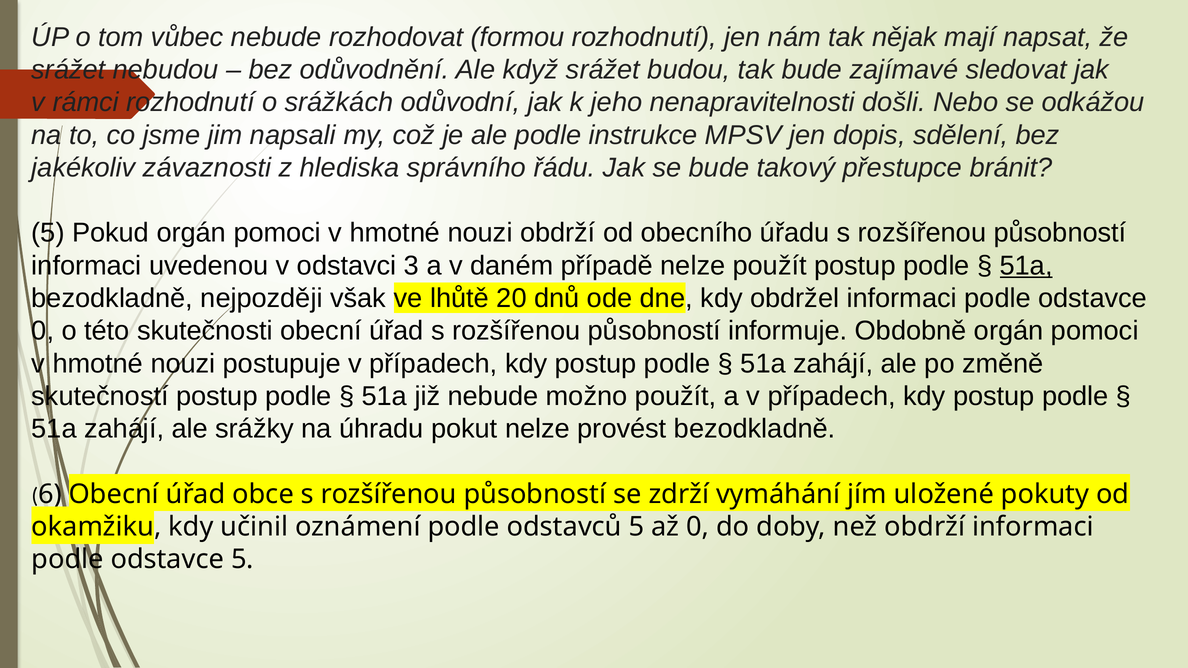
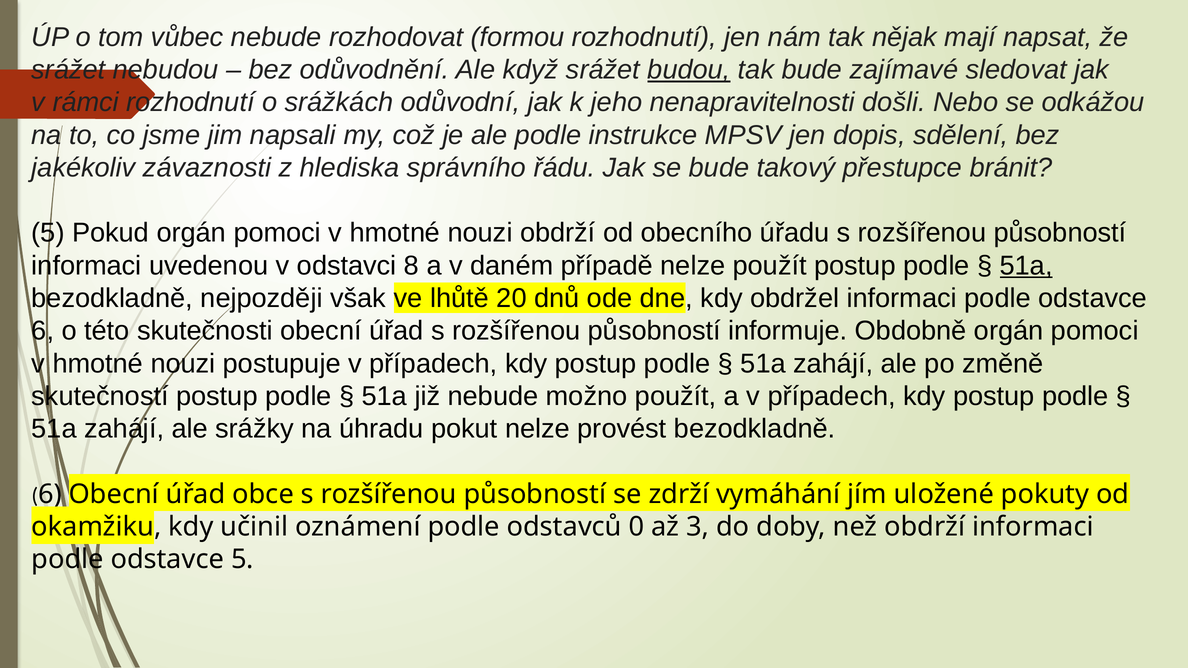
budou underline: none -> present (689, 70)
3: 3 -> 8 (411, 266)
0: 0 -> 6 (43, 331)
odstavců 5: 5 -> 0 (636, 527)
až 0: 0 -> 3 (698, 527)
